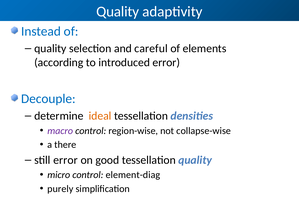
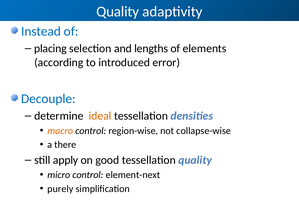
quality: quality -> placing (50, 49)
careful: careful -> lengths (151, 49)
macro colour: purple -> orange (60, 131)
still error: error -> apply (66, 160)
element-diag: element-diag -> element-next (133, 175)
